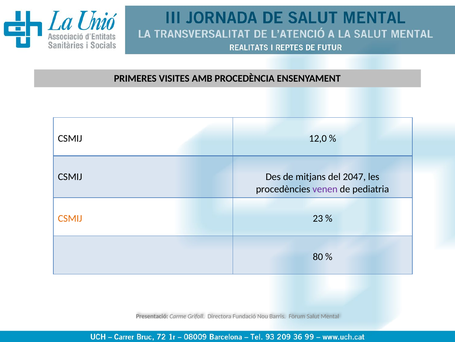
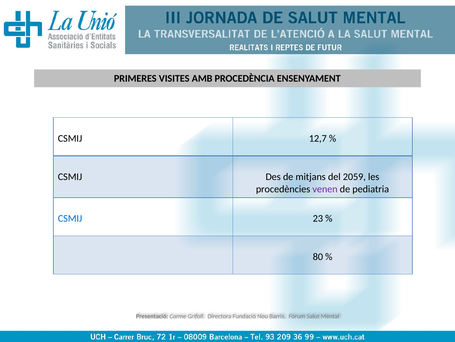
12,0: 12,0 -> 12,7 (318, 138)
2047: 2047 -> 2059 (354, 176)
CSMIJ colour: orange -> blue (70, 218)
